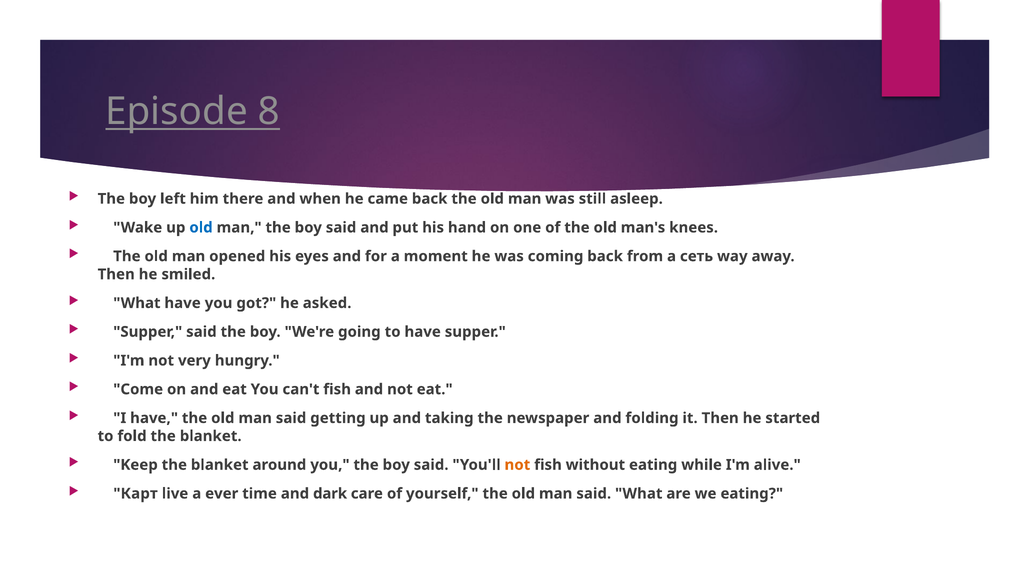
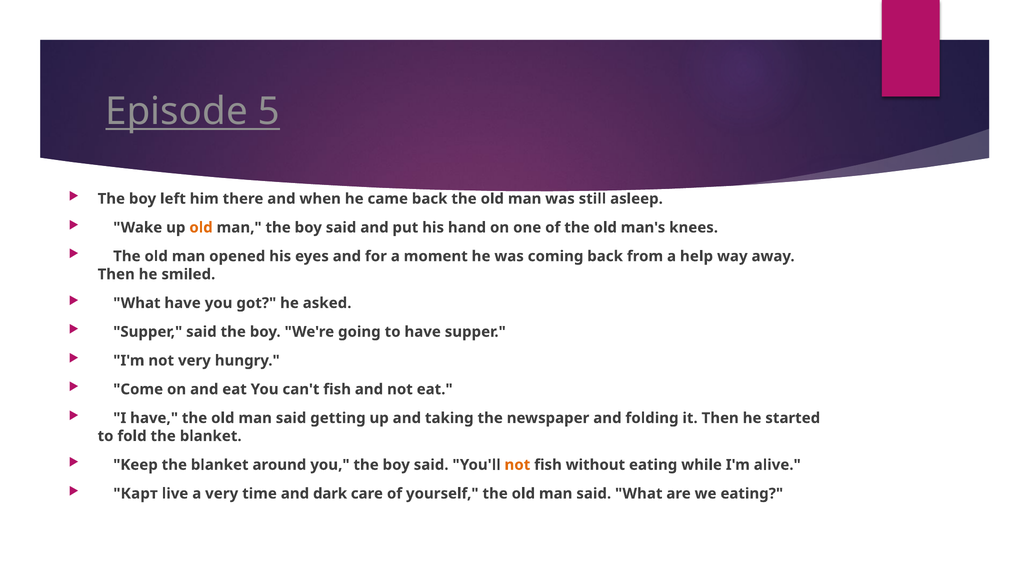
8: 8 -> 5 (269, 112)
old colour: blue -> orange (201, 228)
сеть: сеть -> help (697, 256)
a ever: ever -> very (222, 494)
